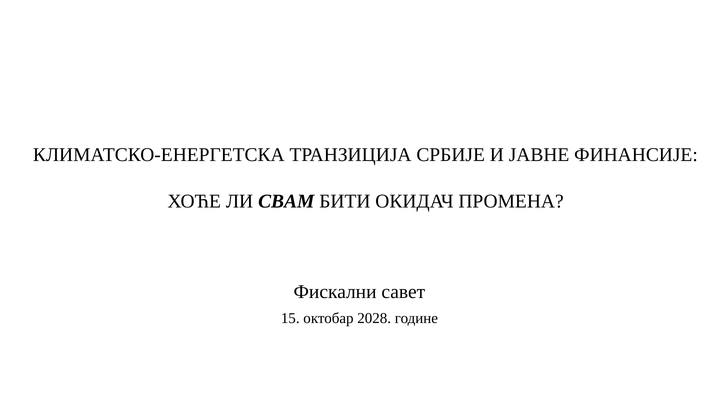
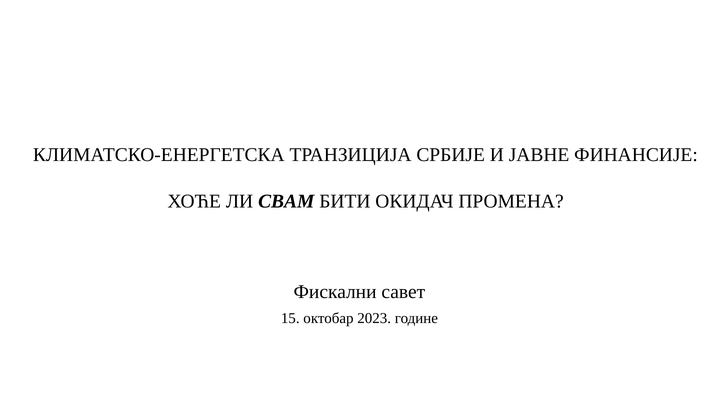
2028: 2028 -> 2023 (374, 319)
